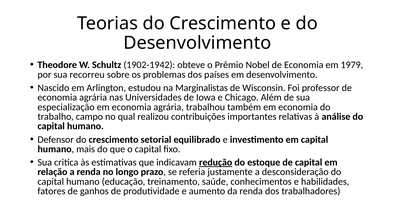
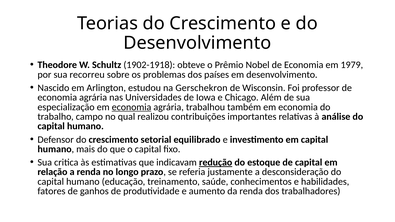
1902-1942: 1902-1942 -> 1902-1918 (149, 65)
Marginalistas: Marginalistas -> Gerschekron (201, 88)
economia underline: none -> present (132, 107)
